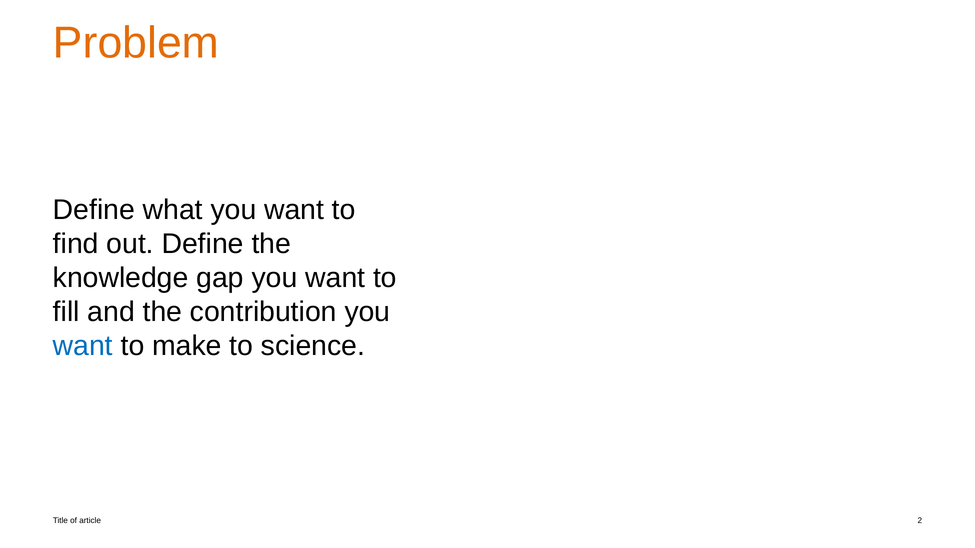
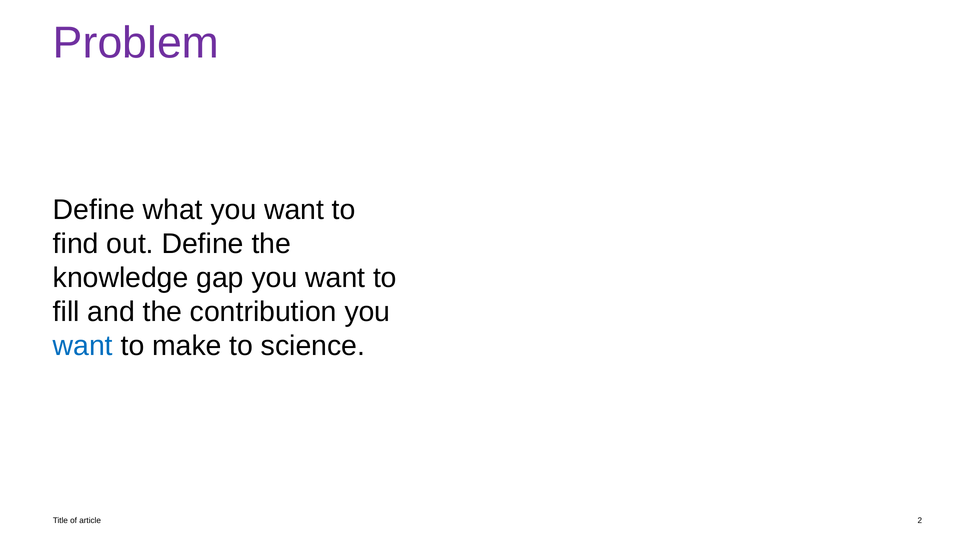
Problem colour: orange -> purple (136, 43)
